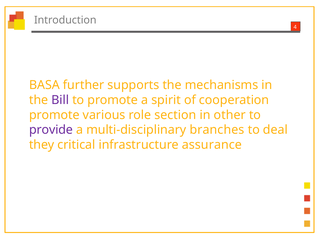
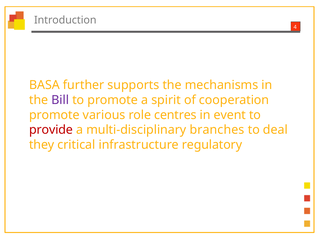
section: section -> centres (175, 115)
other: other -> event (230, 115)
provide colour: purple -> red (51, 129)
assurance: assurance -> regulatory (212, 144)
